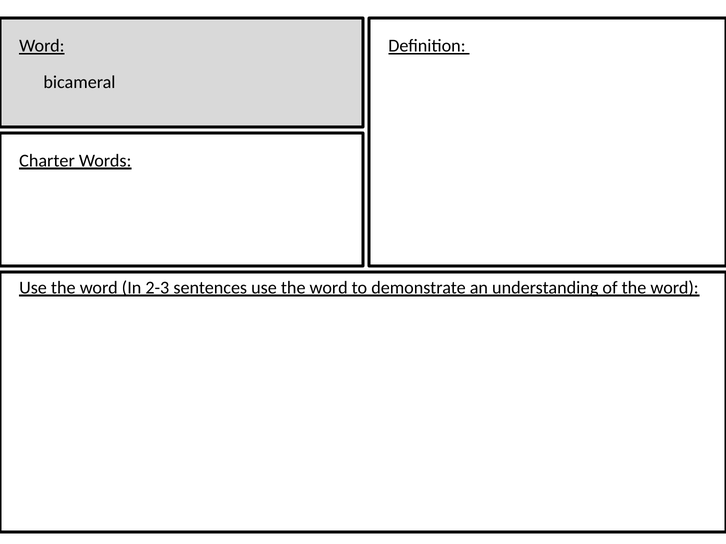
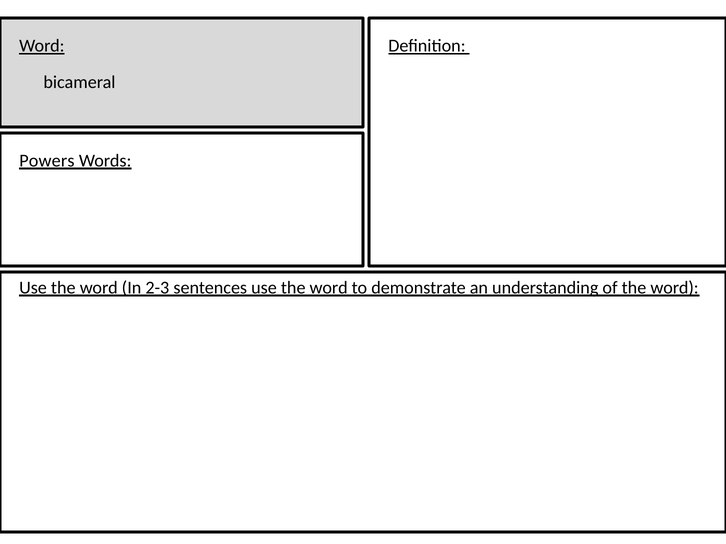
Charter: Charter -> Powers (47, 161)
